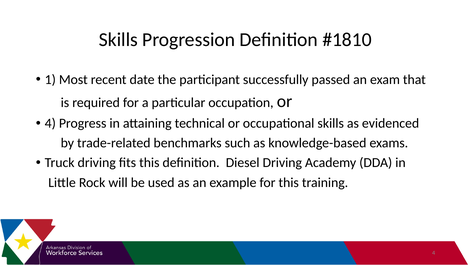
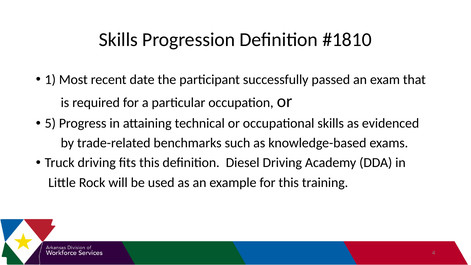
4: 4 -> 5 (50, 123)
